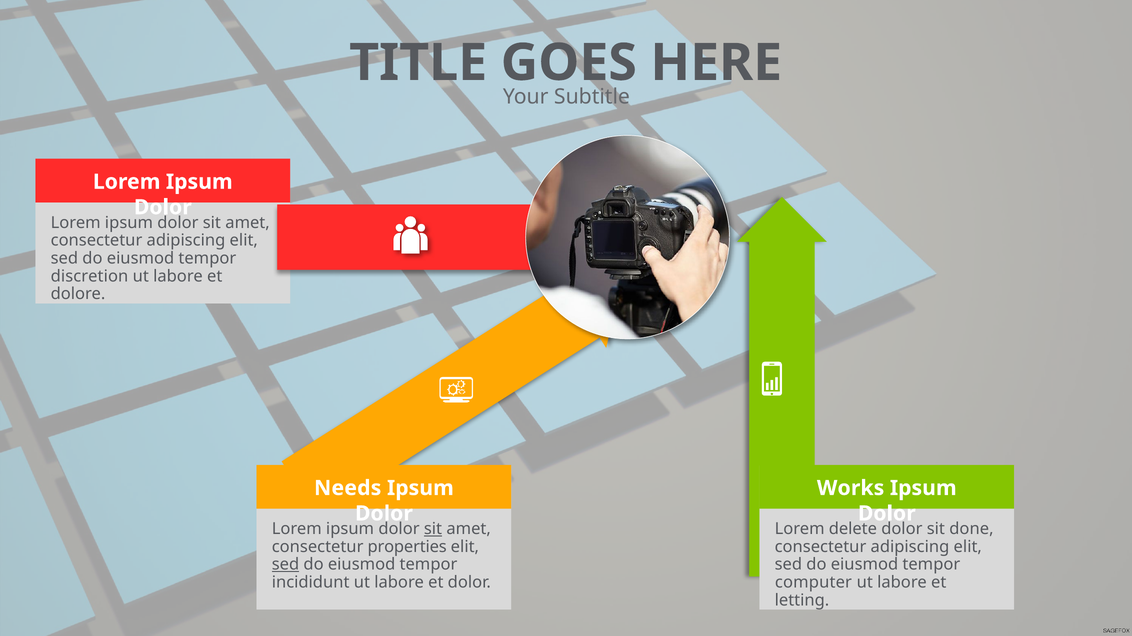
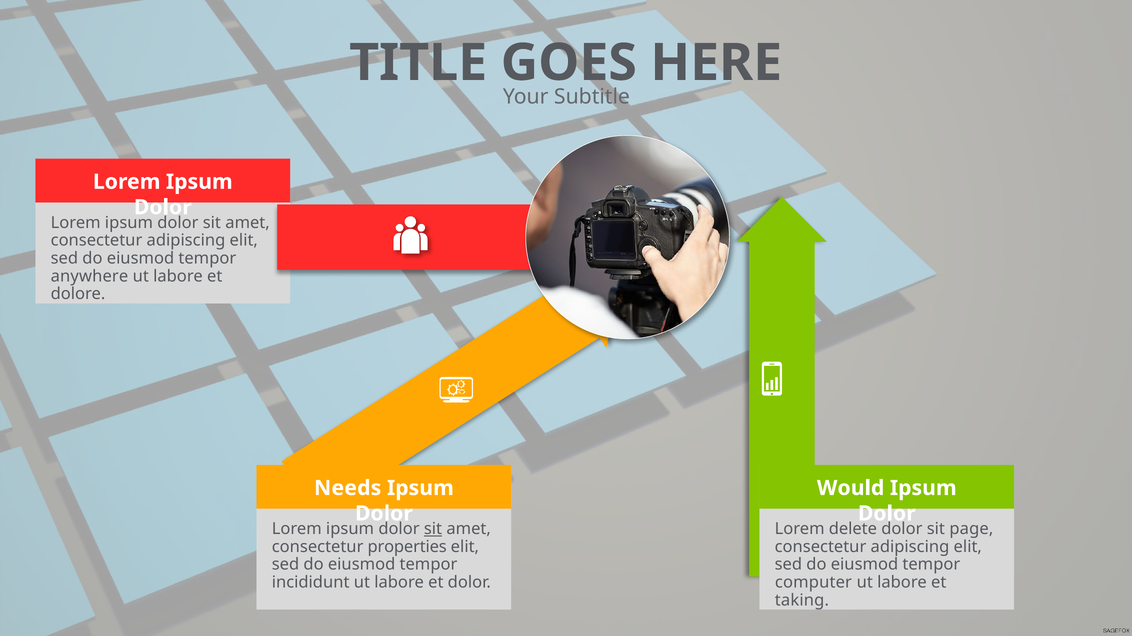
discretion: discretion -> anywhere (89, 276)
Works: Works -> Would (851, 489)
done: done -> page (971, 529)
sed underline: present -> none (285, 565)
letting: letting -> taking (802, 601)
